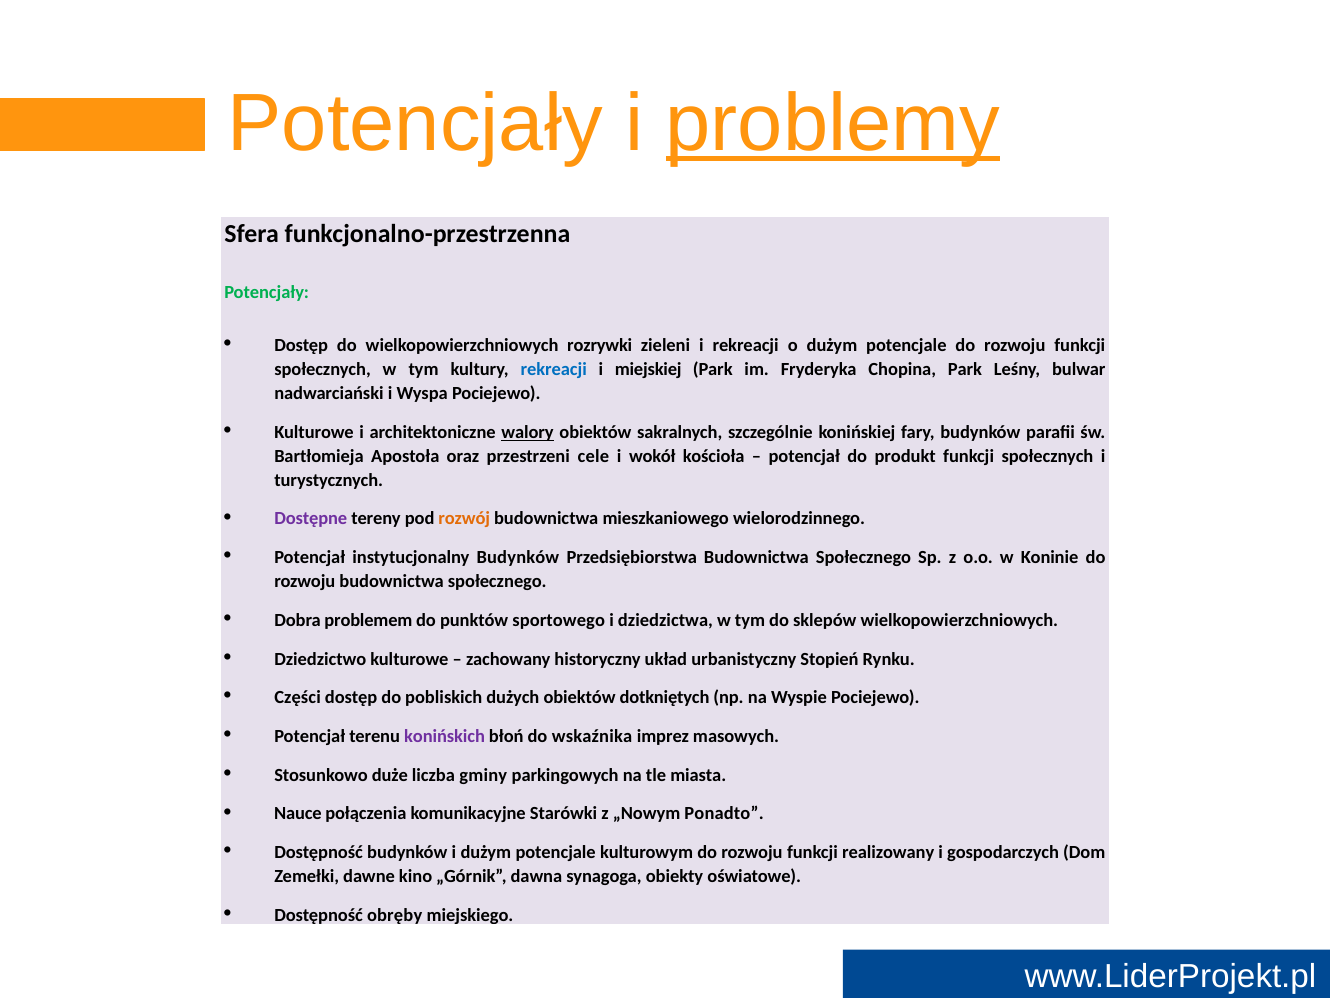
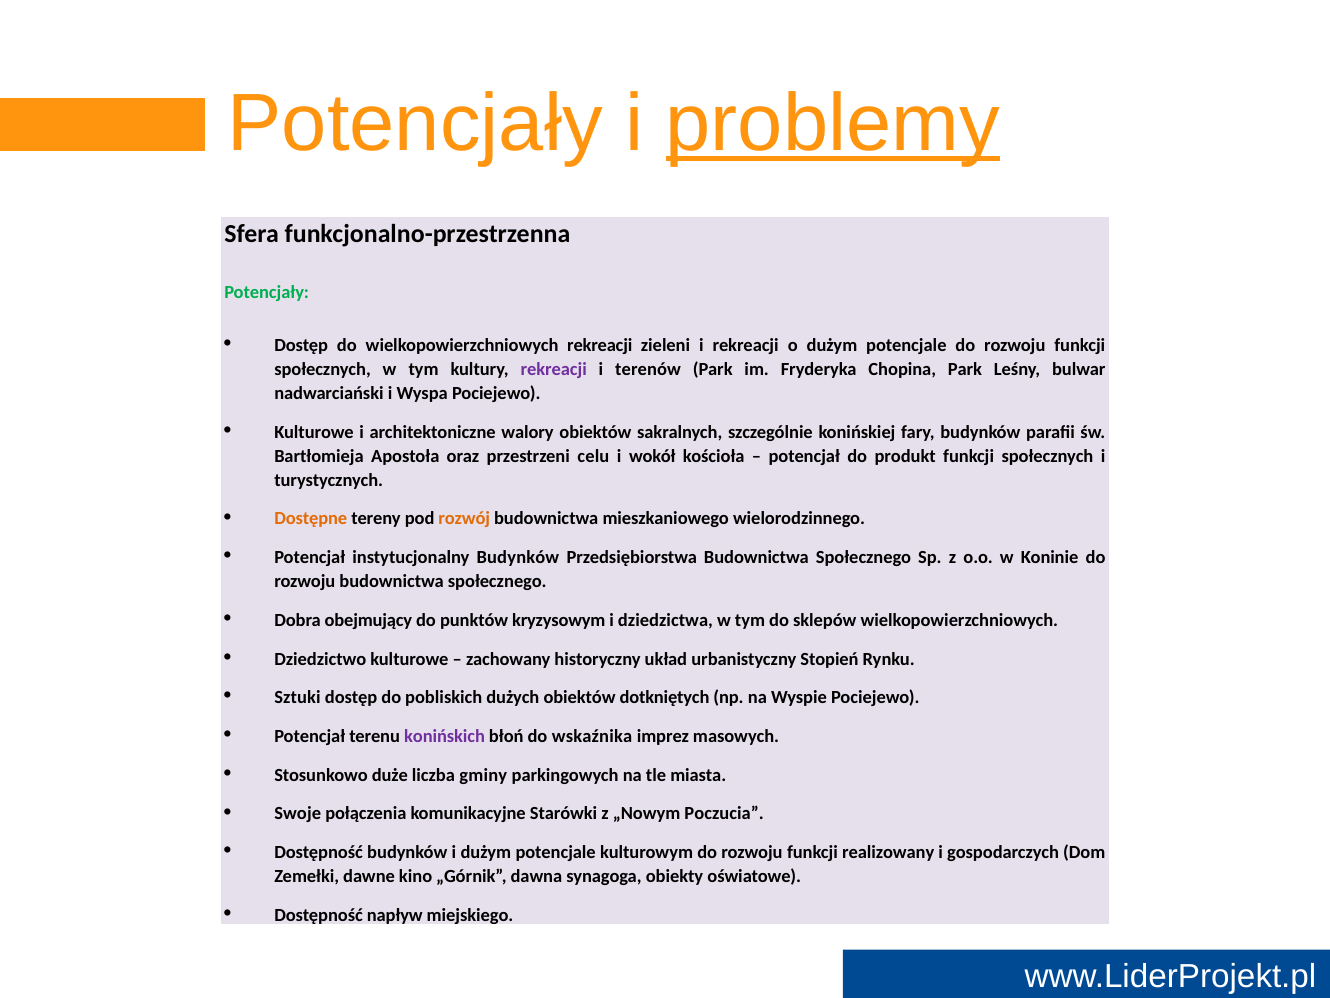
wielkopowierzchniowych rozrywki: rozrywki -> rekreacji (600, 346)
rekreacji colour: blue -> purple (554, 369)
miejskiej: miejskiej -> terenów (648, 369)
walory underline: present -> none (528, 432)
cele: cele -> celu (593, 456)
Dostępne colour: purple -> orange (311, 519)
problemem: problemem -> obejmujący (368, 620)
sportowego: sportowego -> kryzysowym (559, 620)
Części: Części -> Sztuki (298, 697)
Nauce: Nauce -> Swoje (298, 813)
Ponadto: Ponadto -> Poczucia (724, 813)
obręby: obręby -> napływ (395, 915)
